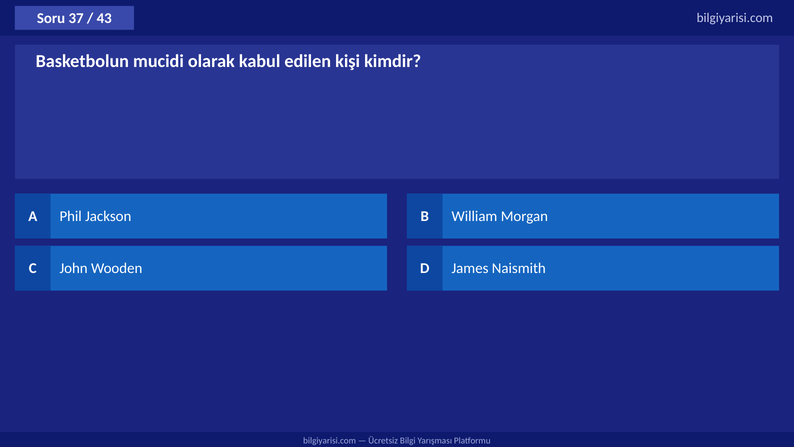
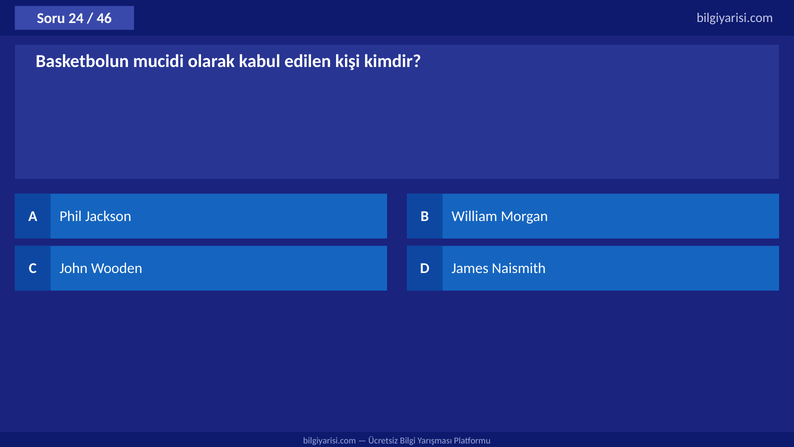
37: 37 -> 24 (76, 18)
43: 43 -> 46 (104, 18)
